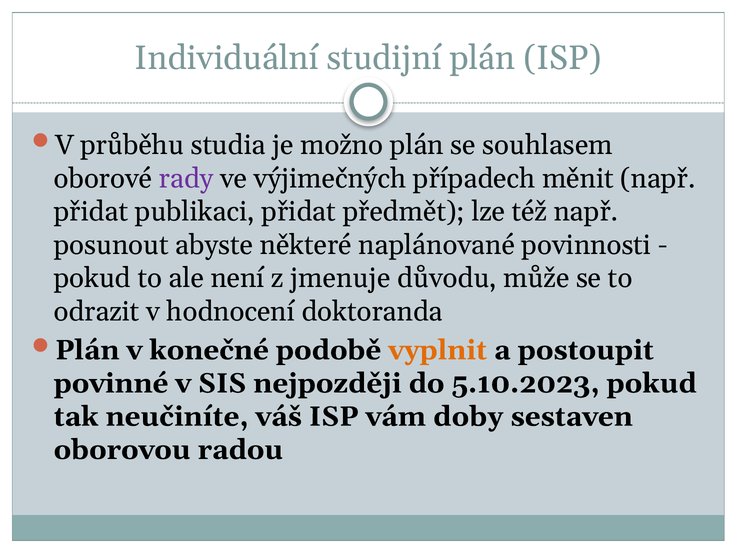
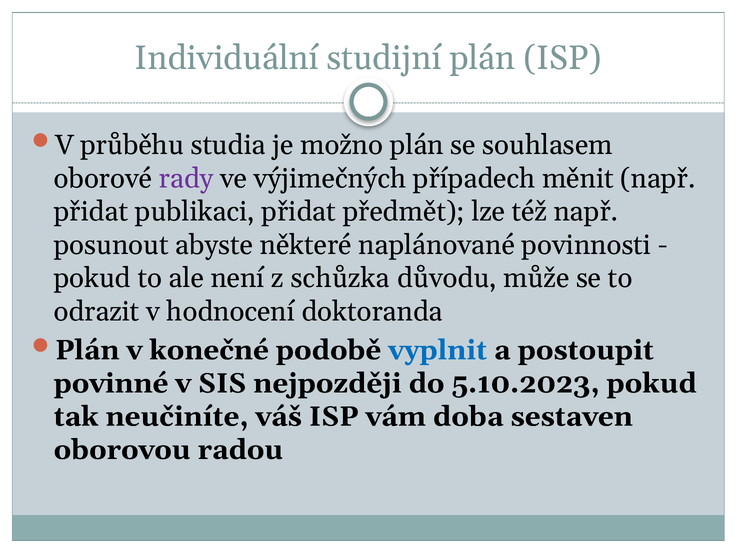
jmenuje: jmenuje -> schůzka (340, 278)
vyplnit colour: orange -> blue (438, 350)
doby: doby -> doba (468, 416)
